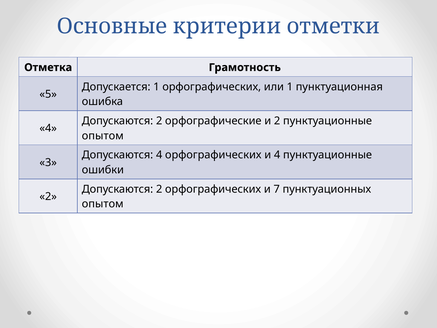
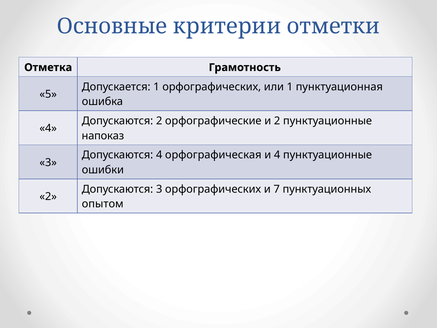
опытом: опытом -> напоказ (103, 136)
4 орфографических: орфографических -> орфографическая (213, 155)
2: 2 -> 3 (159, 189)
